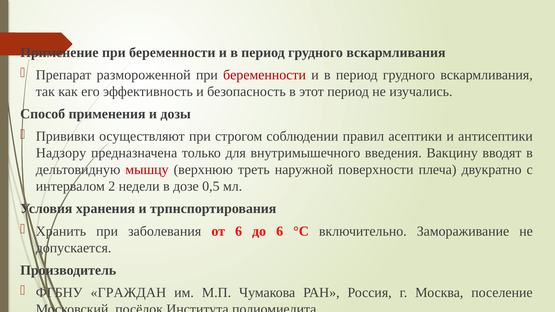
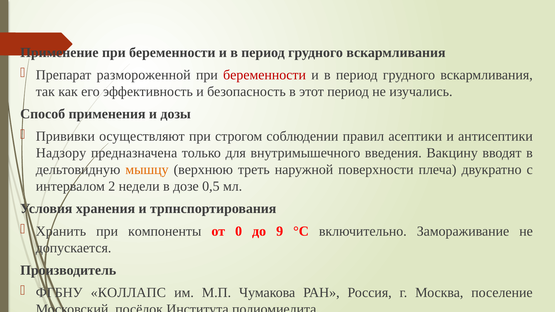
мышцу colour: red -> orange (147, 170)
заболевания: заболевания -> компоненты (165, 231)
от 6: 6 -> 0 (239, 231)
до 6: 6 -> 9 (280, 231)
ГРАЖДАН: ГРАЖДАН -> КОЛЛАПС (128, 293)
